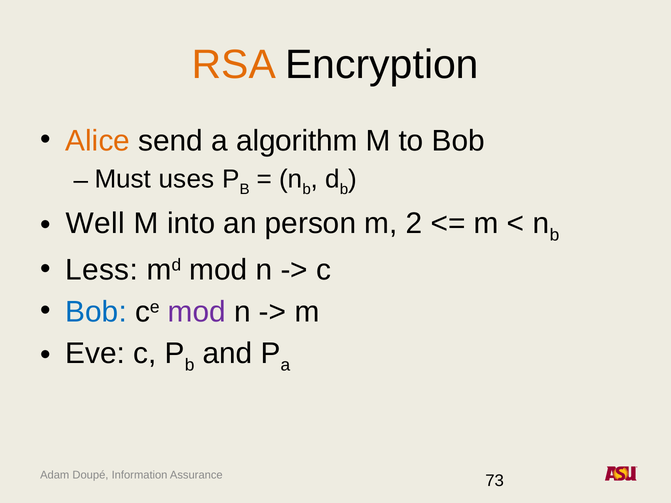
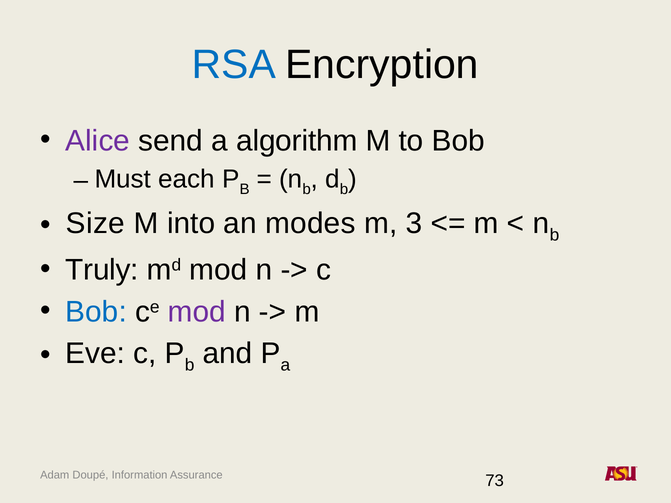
RSA colour: orange -> blue (234, 65)
Alice colour: orange -> purple (98, 141)
uses: uses -> each (187, 179)
Well: Well -> Size (95, 223)
person: person -> modes (310, 223)
2: 2 -> 3 (414, 223)
Less: Less -> Truly (102, 270)
